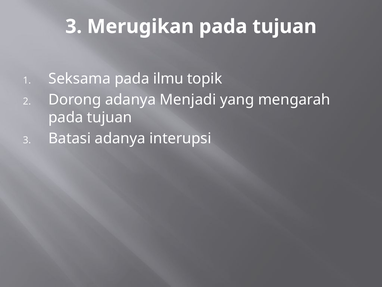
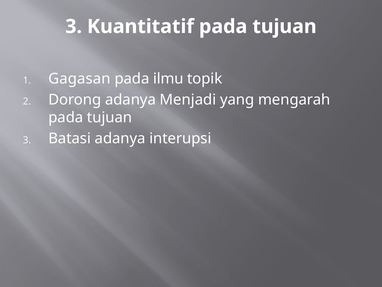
Merugikan: Merugikan -> Kuantitatif (140, 26)
Seksama: Seksama -> Gagasan (79, 79)
